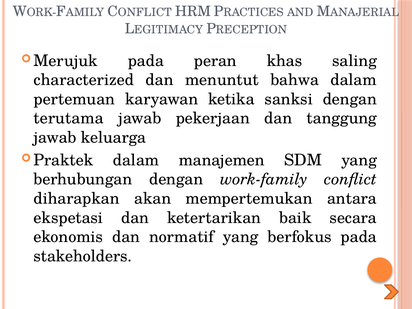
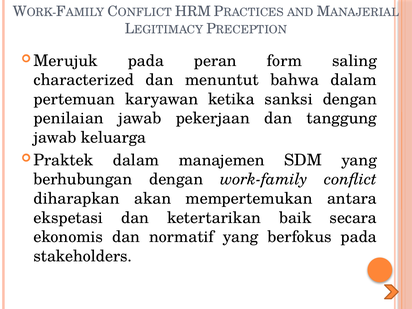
khas: khas -> form (284, 61)
terutama: terutama -> penilaian (69, 118)
